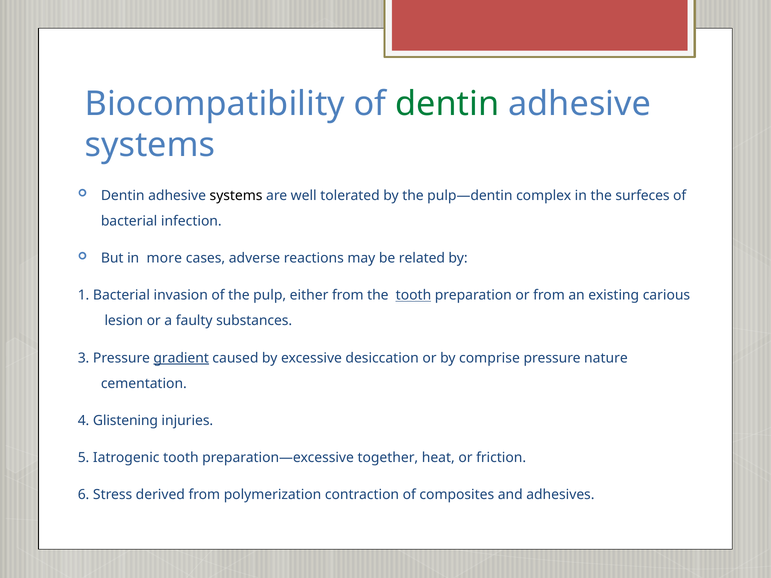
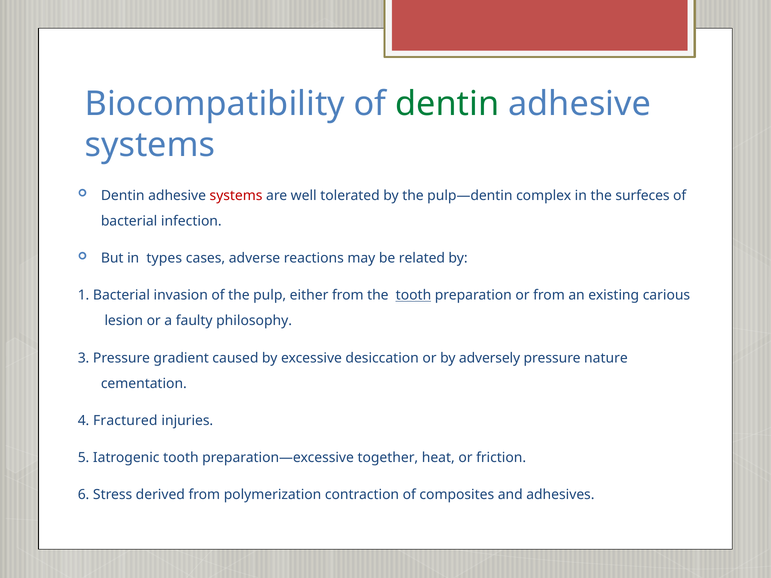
systems colour: black -> red (236, 196)
more: more -> types (164, 258)
substances: substances -> philosophy (254, 321)
gradient underline: present -> none (181, 358)
comprise: comprise -> adversely (490, 358)
Glistening: Glistening -> Fractured (125, 421)
